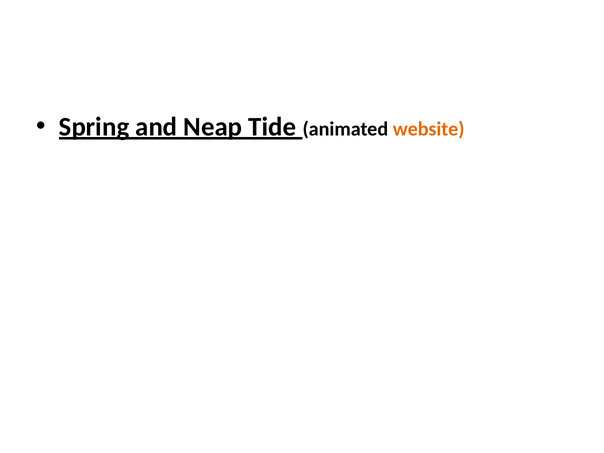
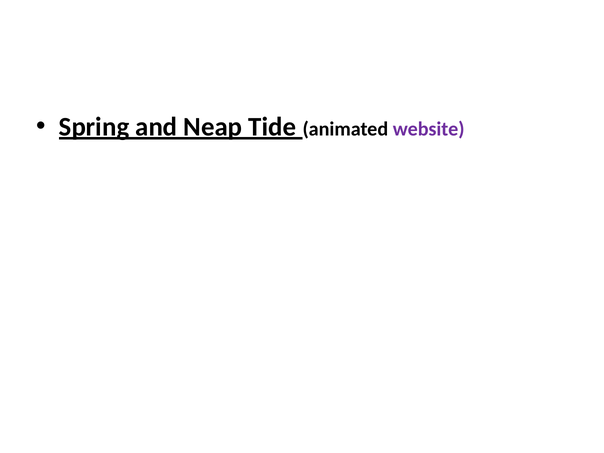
website colour: orange -> purple (429, 129)
